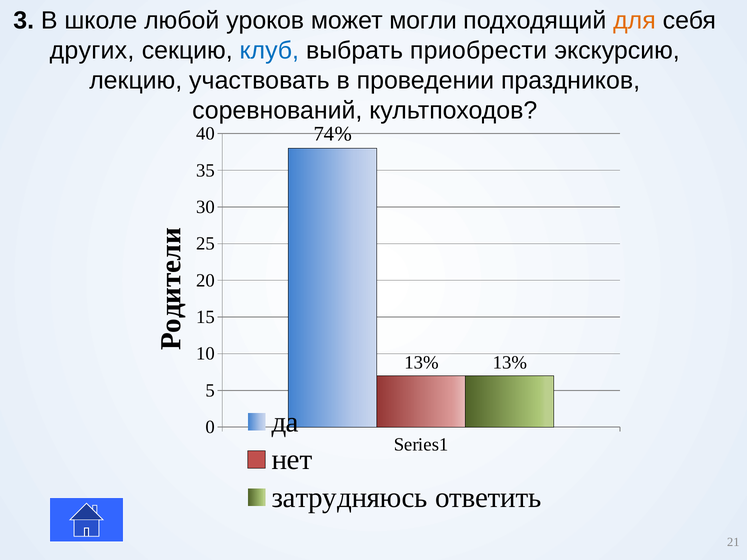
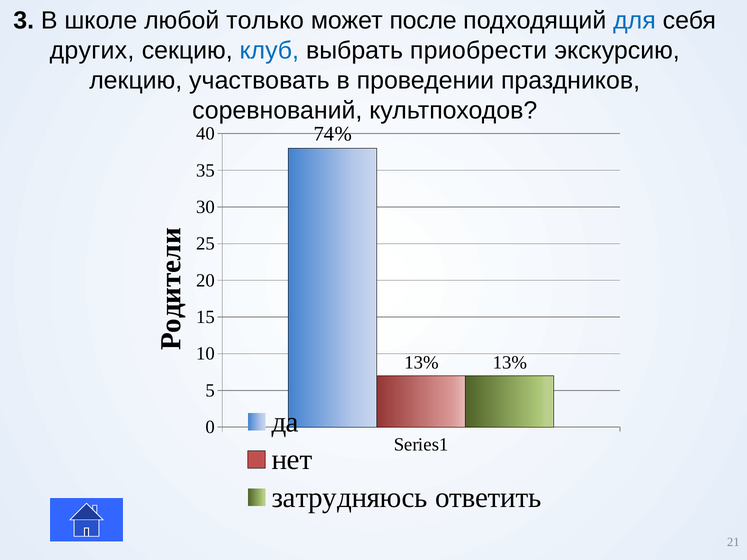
уроков: уроков -> только (265, 21)
могли: могли -> после (423, 21)
для colour: orange -> blue (634, 21)
